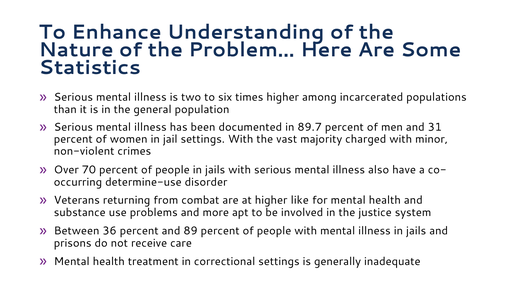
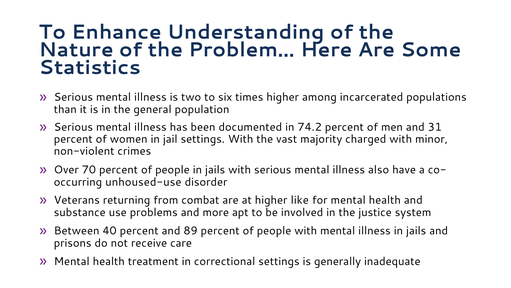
89.7: 89.7 -> 74.2 (310, 127)
determine-use: determine-use -> unhoused-use (143, 182)
36: 36 -> 40 (110, 230)
